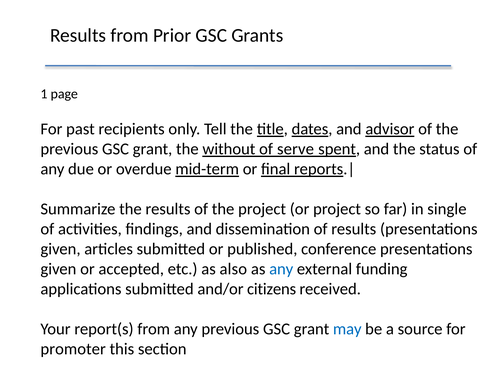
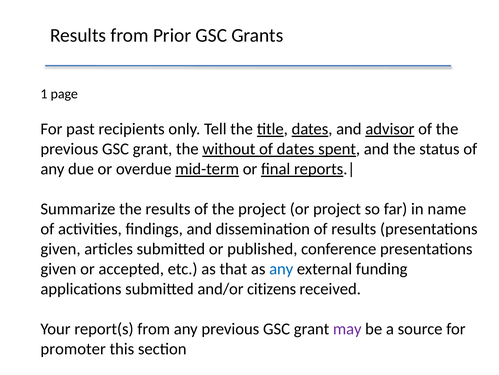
of serve: serve -> dates (296, 149)
single: single -> name (447, 209)
also: also -> that (233, 269)
may colour: blue -> purple (347, 328)
